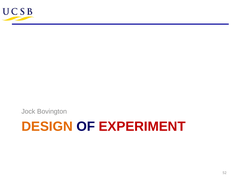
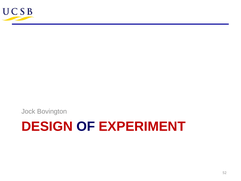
DESIGN colour: orange -> red (47, 126)
